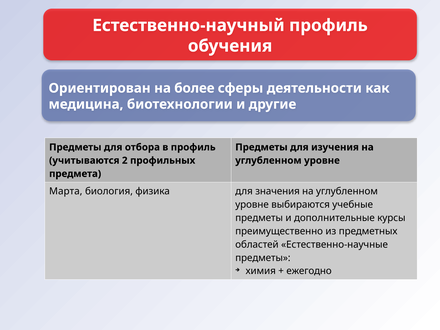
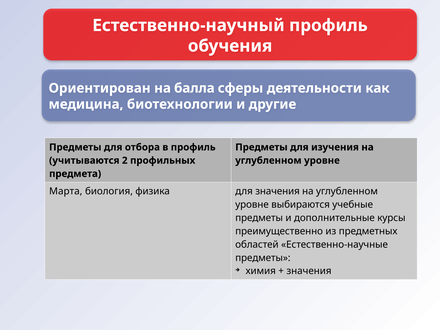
более: более -> балла (194, 88)
ежегодно: ежегодно -> значения (309, 271)
